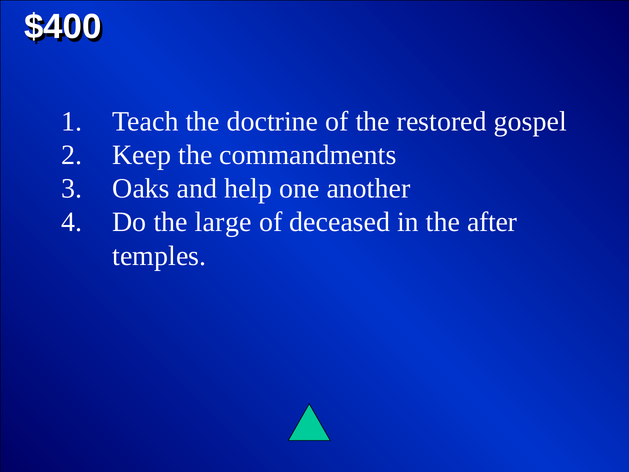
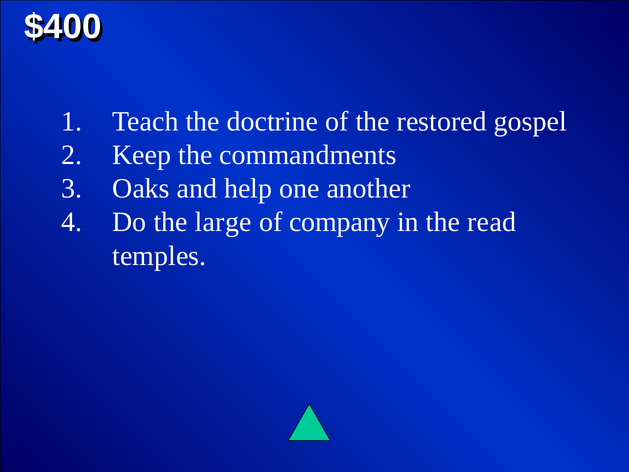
deceased: deceased -> company (340, 222)
after: after -> read (492, 222)
